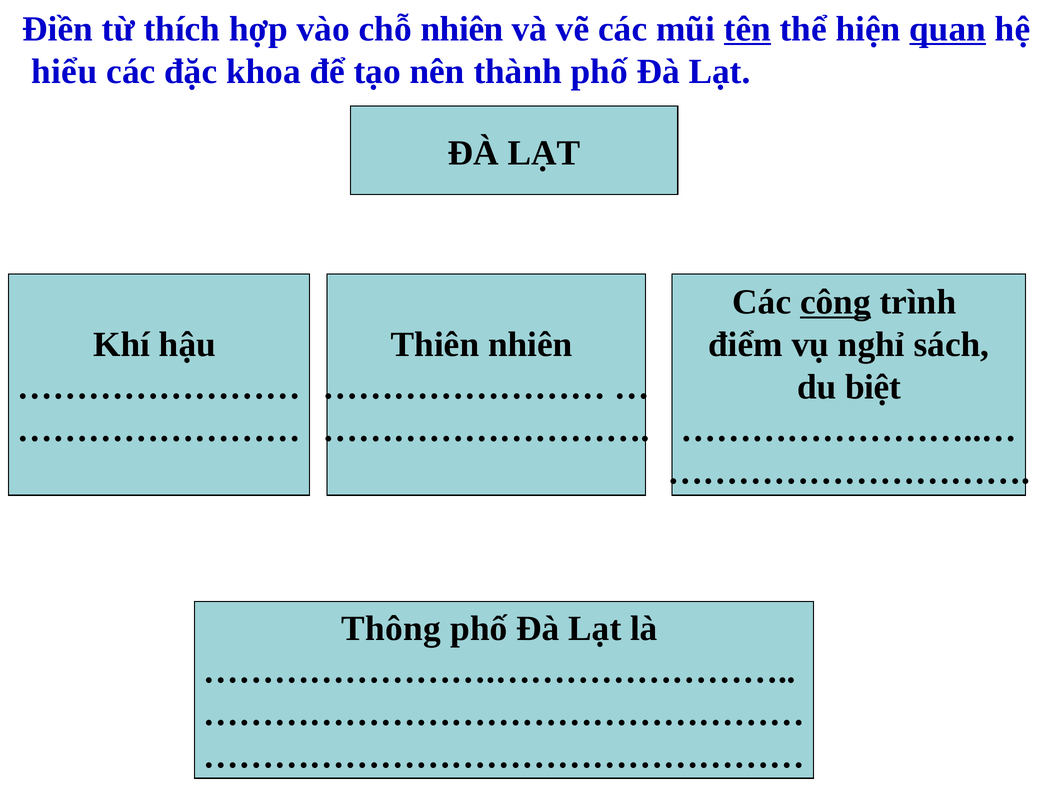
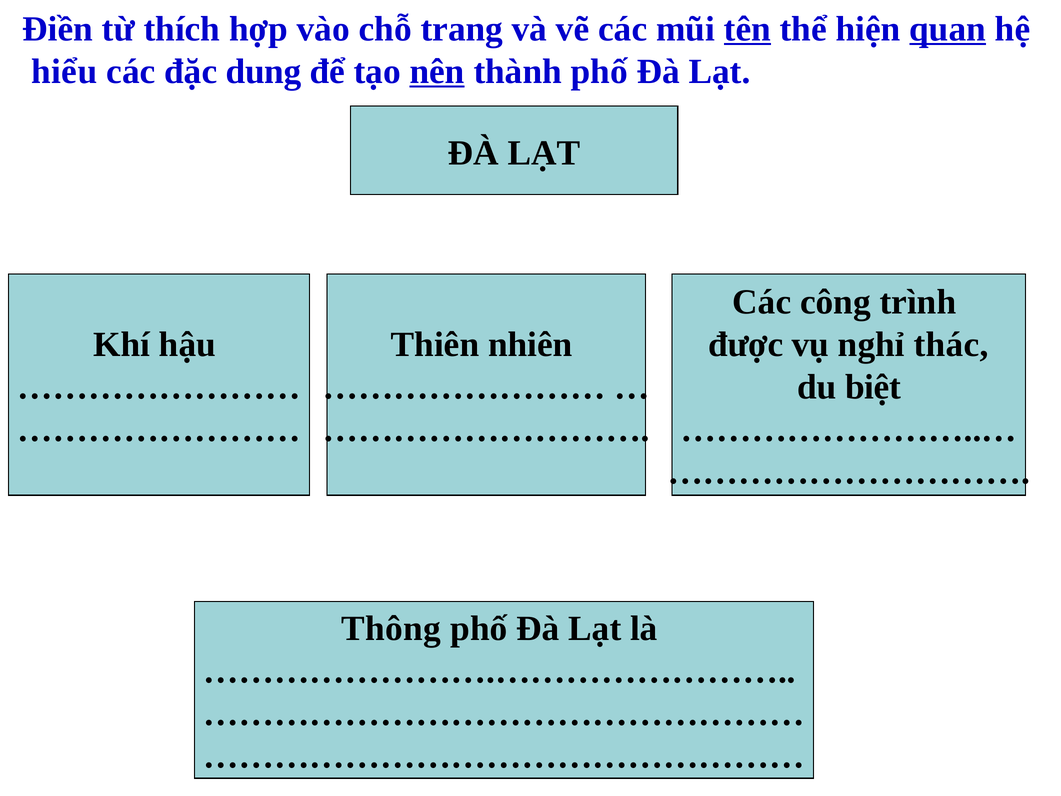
chỗ nhiên: nhiên -> trang (462, 29)
khoa: khoa -> dung (264, 71)
nên underline: none -> present (437, 71)
công underline: present -> none (835, 302)
điểm: điểm -> được (746, 345)
sách: sách -> thác (951, 345)
